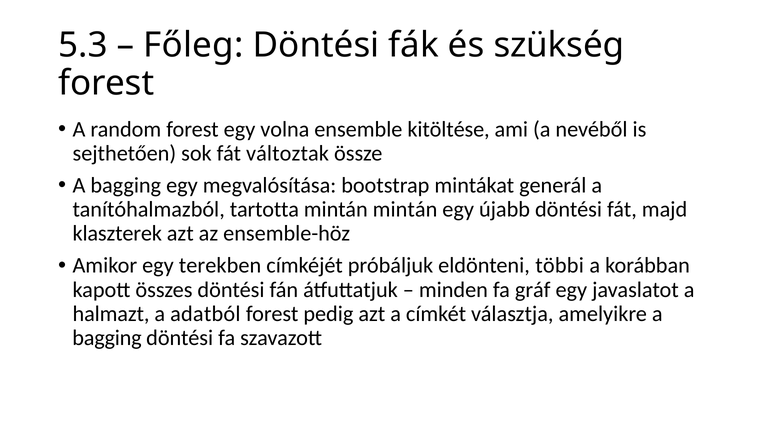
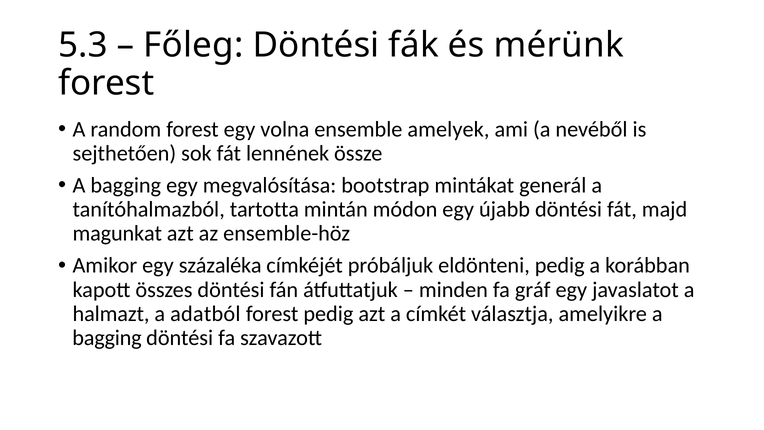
szükség: szükség -> mérünk (559, 45)
kitöltése: kitöltése -> amelyek (448, 129)
változtak: változtak -> lennének (288, 153)
mintán mintán: mintán -> módon (405, 209)
klaszterek: klaszterek -> magunkat (117, 233)
terekben: terekben -> százaléka (220, 265)
eldönteni többi: többi -> pedig (560, 265)
